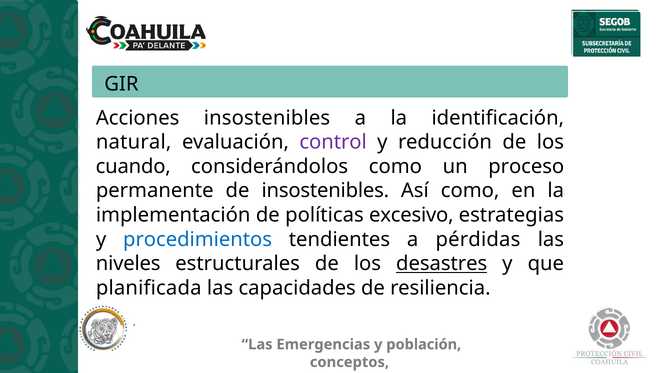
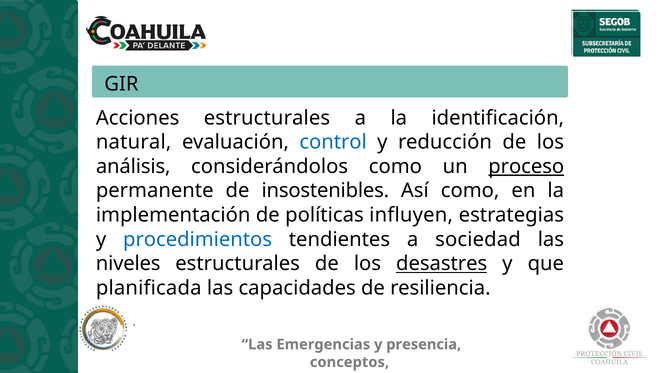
Acciones insostenibles: insostenibles -> estructurales (267, 118)
control colour: purple -> blue (333, 142)
cuando: cuando -> análisis (133, 166)
proceso underline: none -> present (526, 166)
excesivo: excesivo -> influyen (411, 215)
pérdidas: pérdidas -> sociedad (478, 239)
población: población -> presencia (424, 344)
